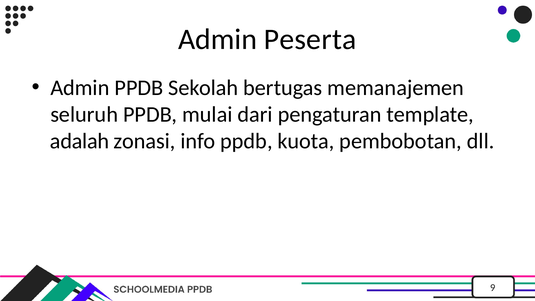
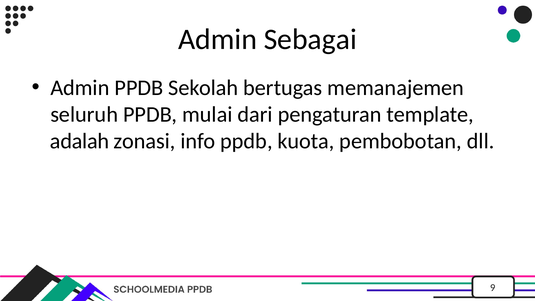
Peserta: Peserta -> Sebagai (310, 39)
